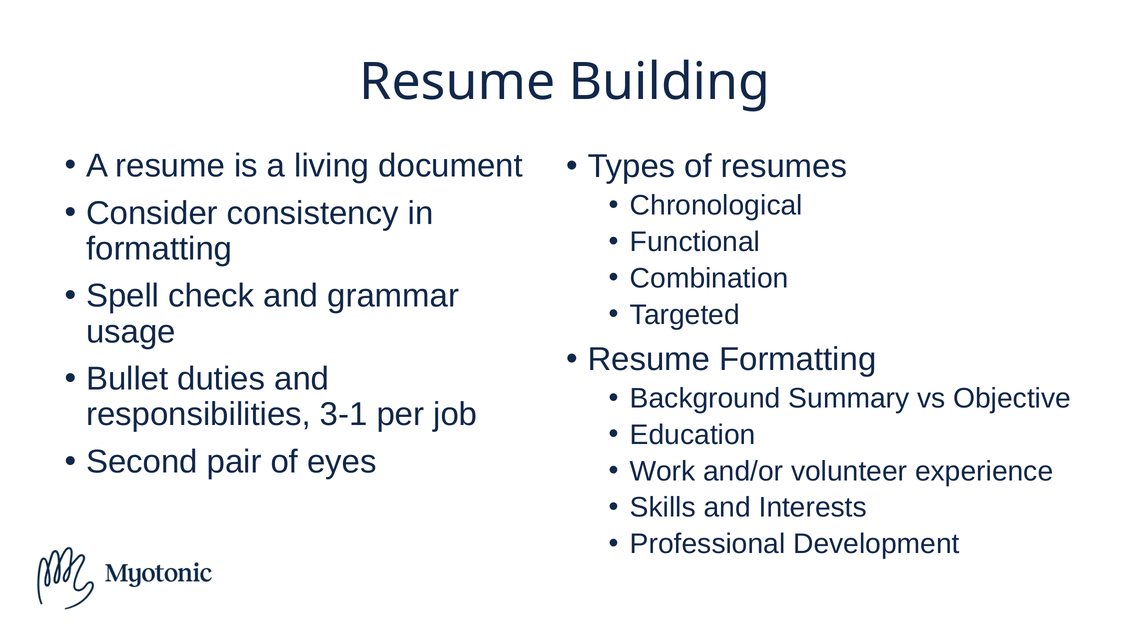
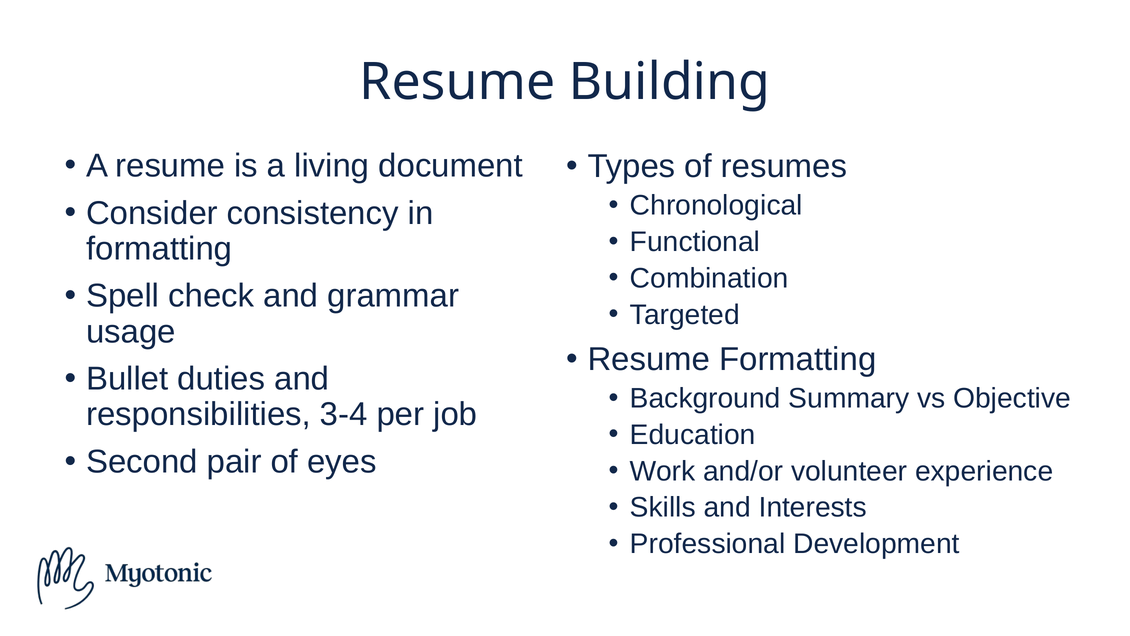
3-1: 3-1 -> 3-4 (344, 414)
